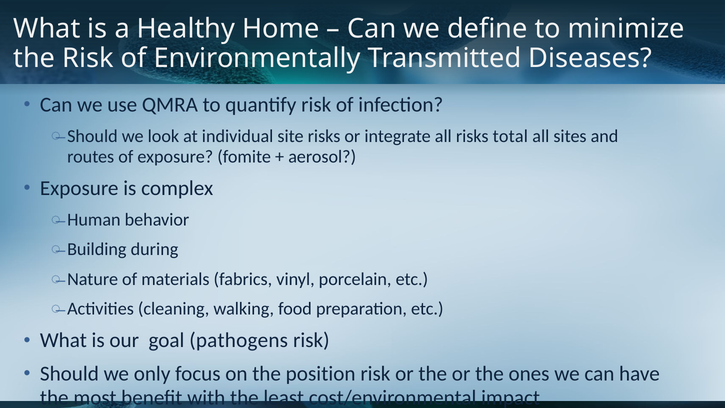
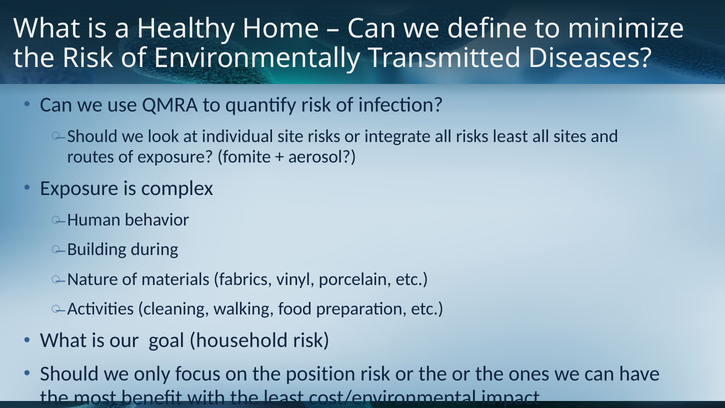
risks total: total -> least (510, 136)
pathogens: pathogens -> household (239, 340)
